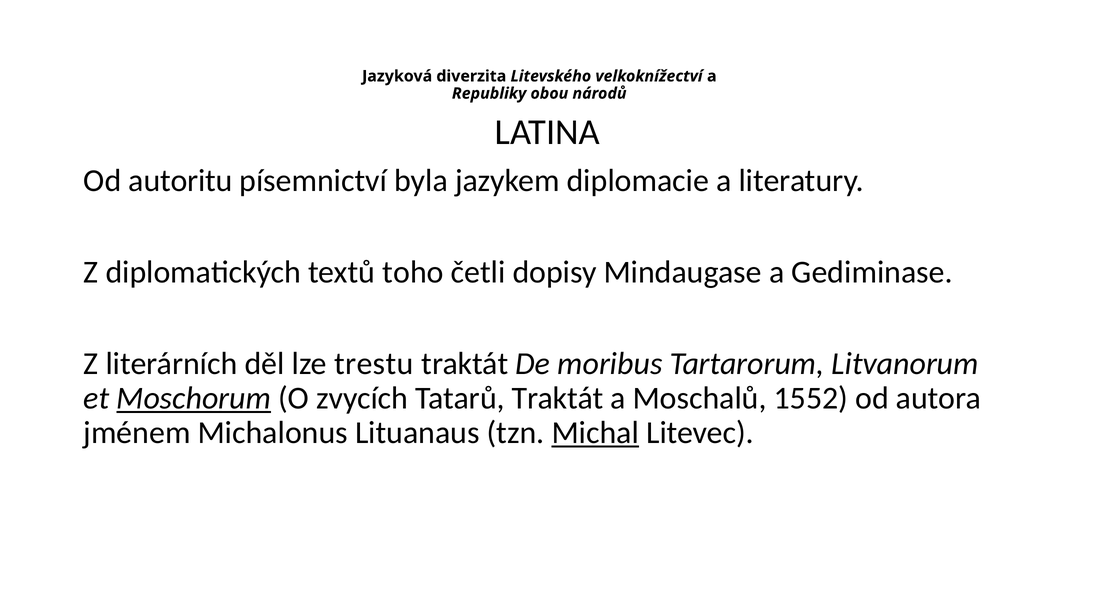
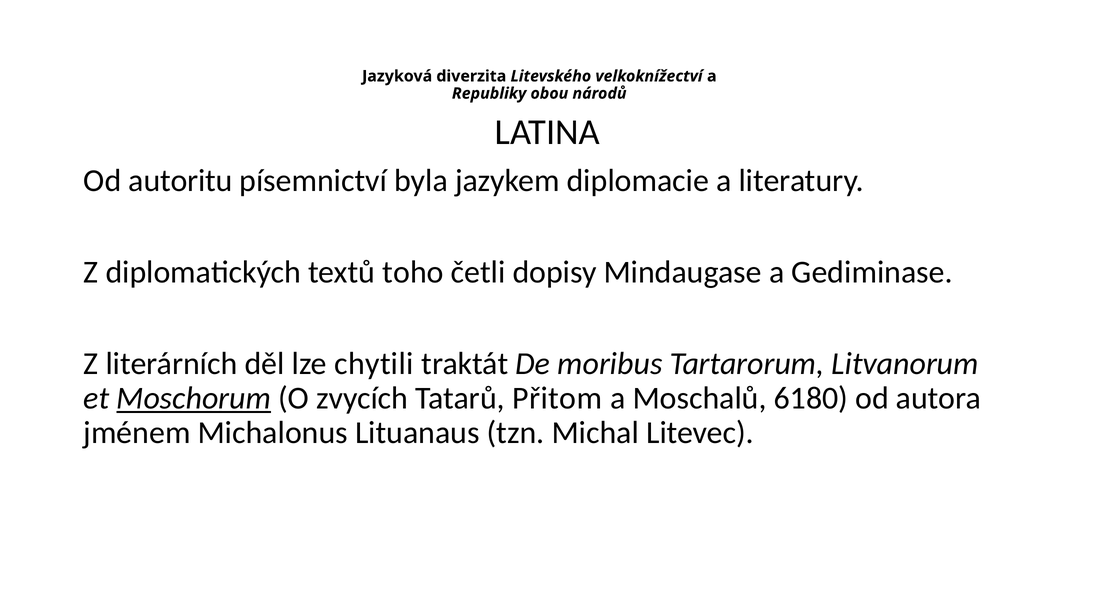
trestu: trestu -> chytili (374, 364)
Tatarů Traktát: Traktát -> Přitom (557, 398)
1552: 1552 -> 6180 (811, 398)
Michal underline: present -> none (595, 433)
